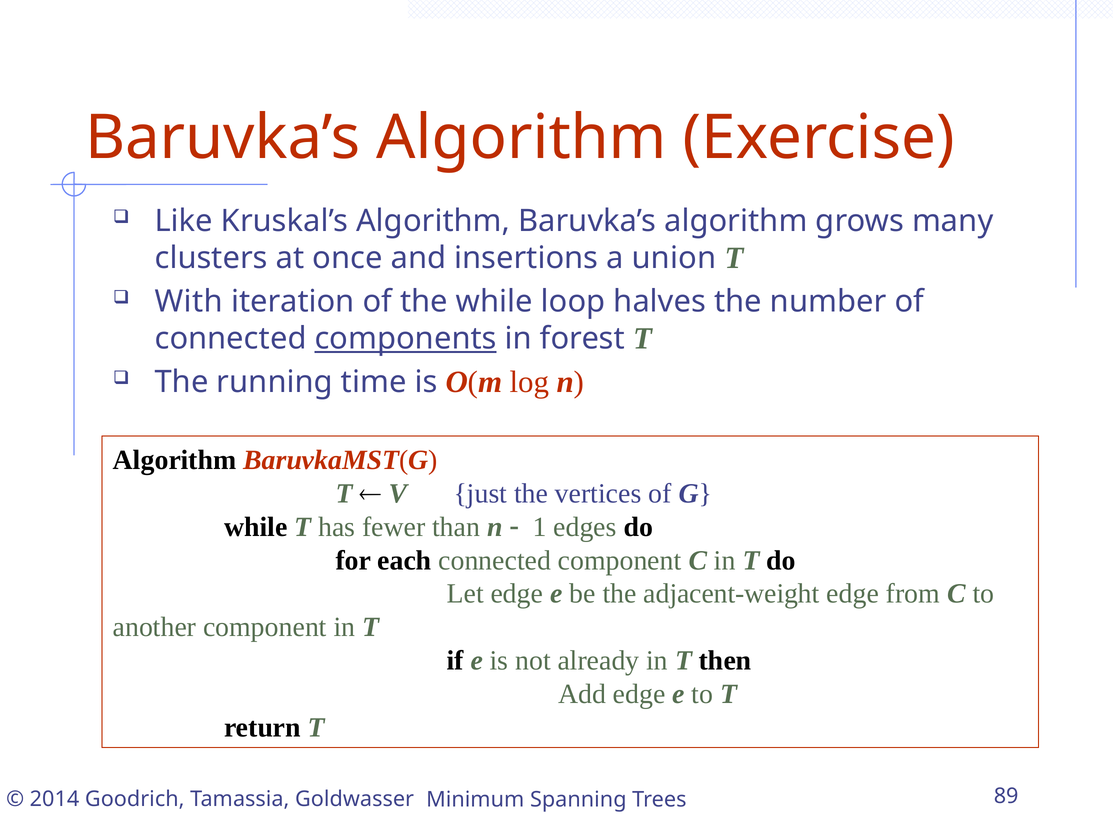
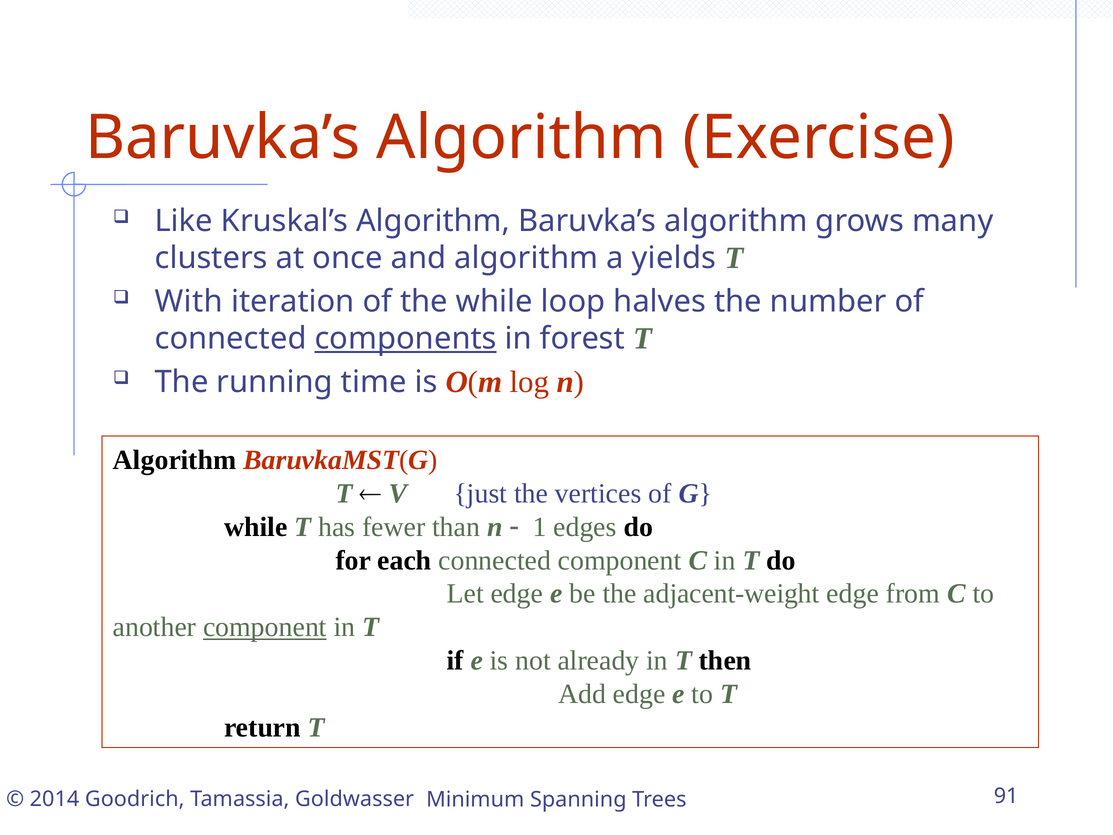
and insertions: insertions -> algorithm (526, 258)
union: union -> yields (674, 258)
component underline: none -> present (265, 627)
89: 89 -> 91 (1006, 796)
